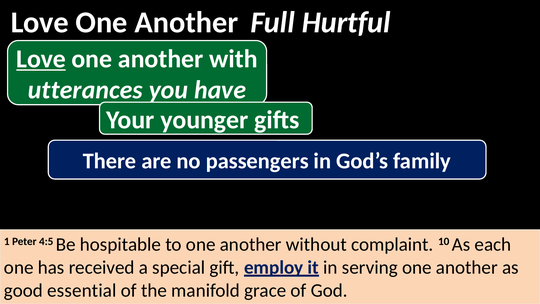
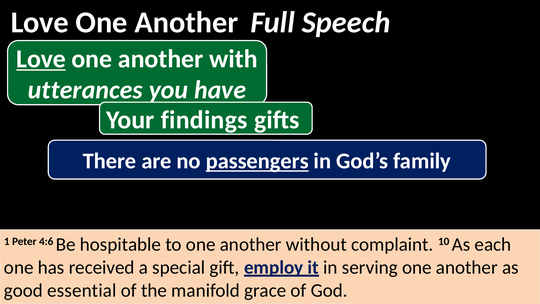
Hurtful: Hurtful -> Speech (346, 22)
younger: younger -> findings (204, 120)
passengers underline: none -> present (257, 161)
4:5: 4:5 -> 4:6 (46, 241)
